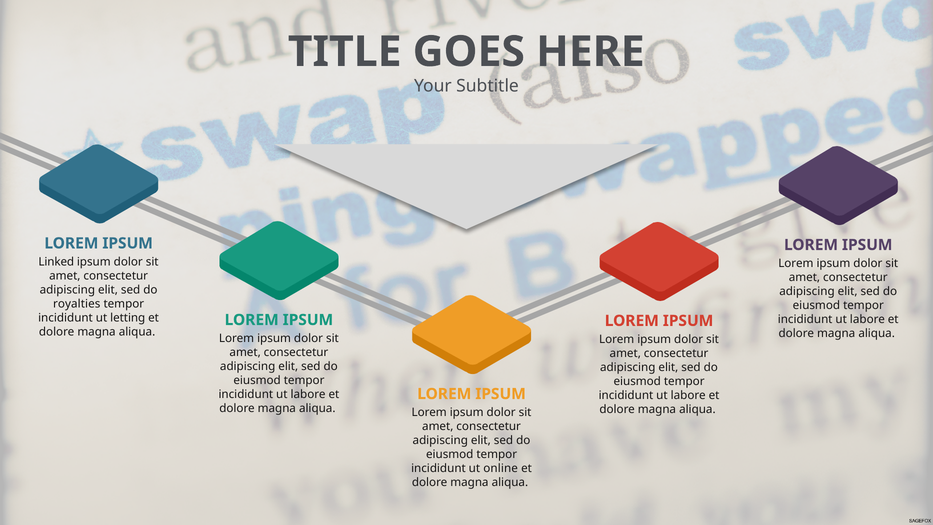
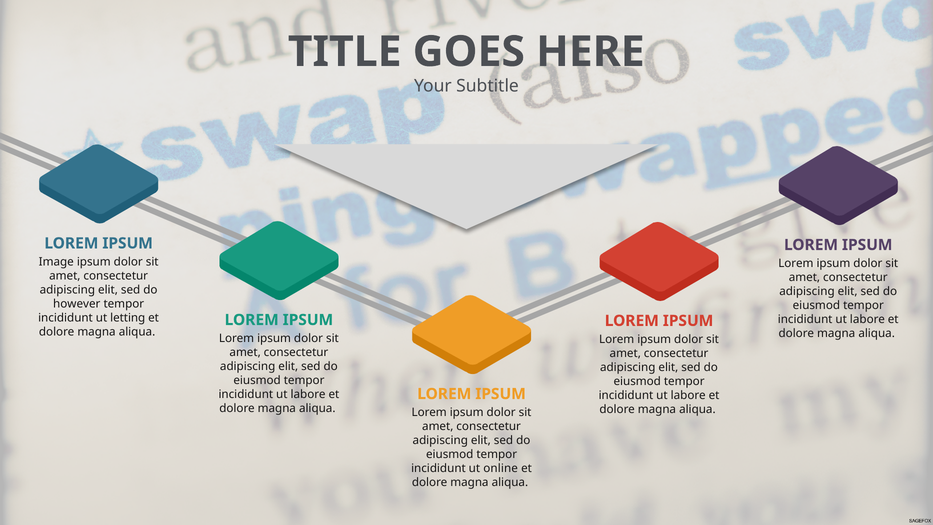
Linked: Linked -> Image (56, 262)
royalties: royalties -> however (77, 304)
